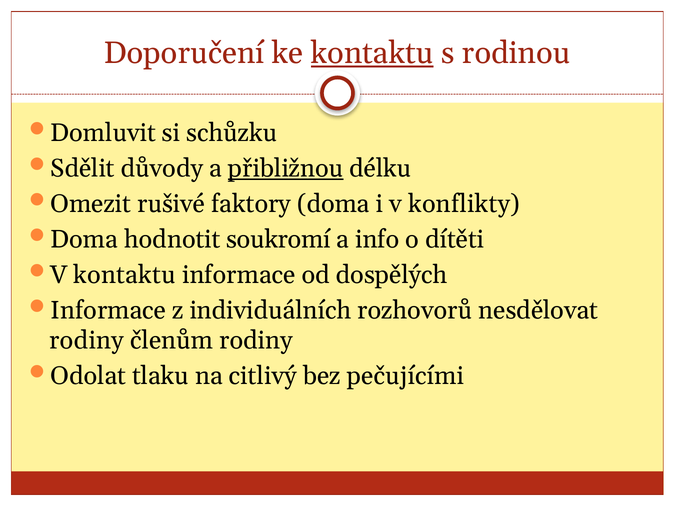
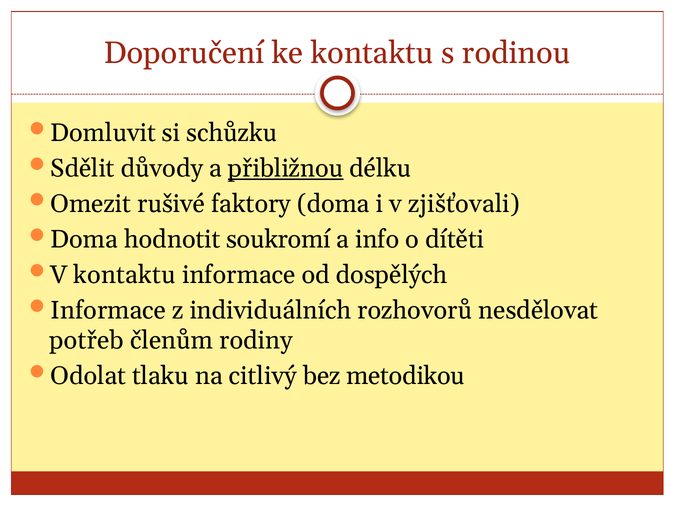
kontaktu underline: present -> none (372, 53)
konflikty: konflikty -> zjišťovali (464, 204)
rodiny: rodiny -> potřeb (87, 341)
pečujícími: pečujícími -> metodikou (406, 376)
